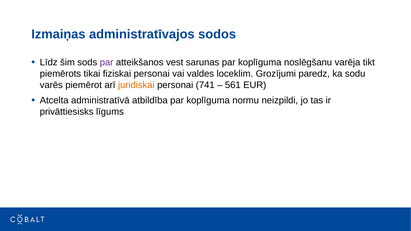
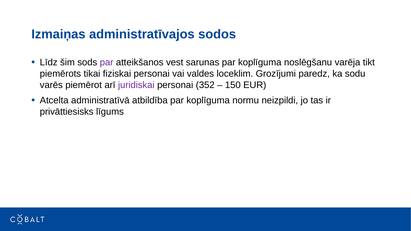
juridiskai colour: orange -> purple (136, 85)
741: 741 -> 352 (205, 85)
561: 561 -> 150 (233, 85)
